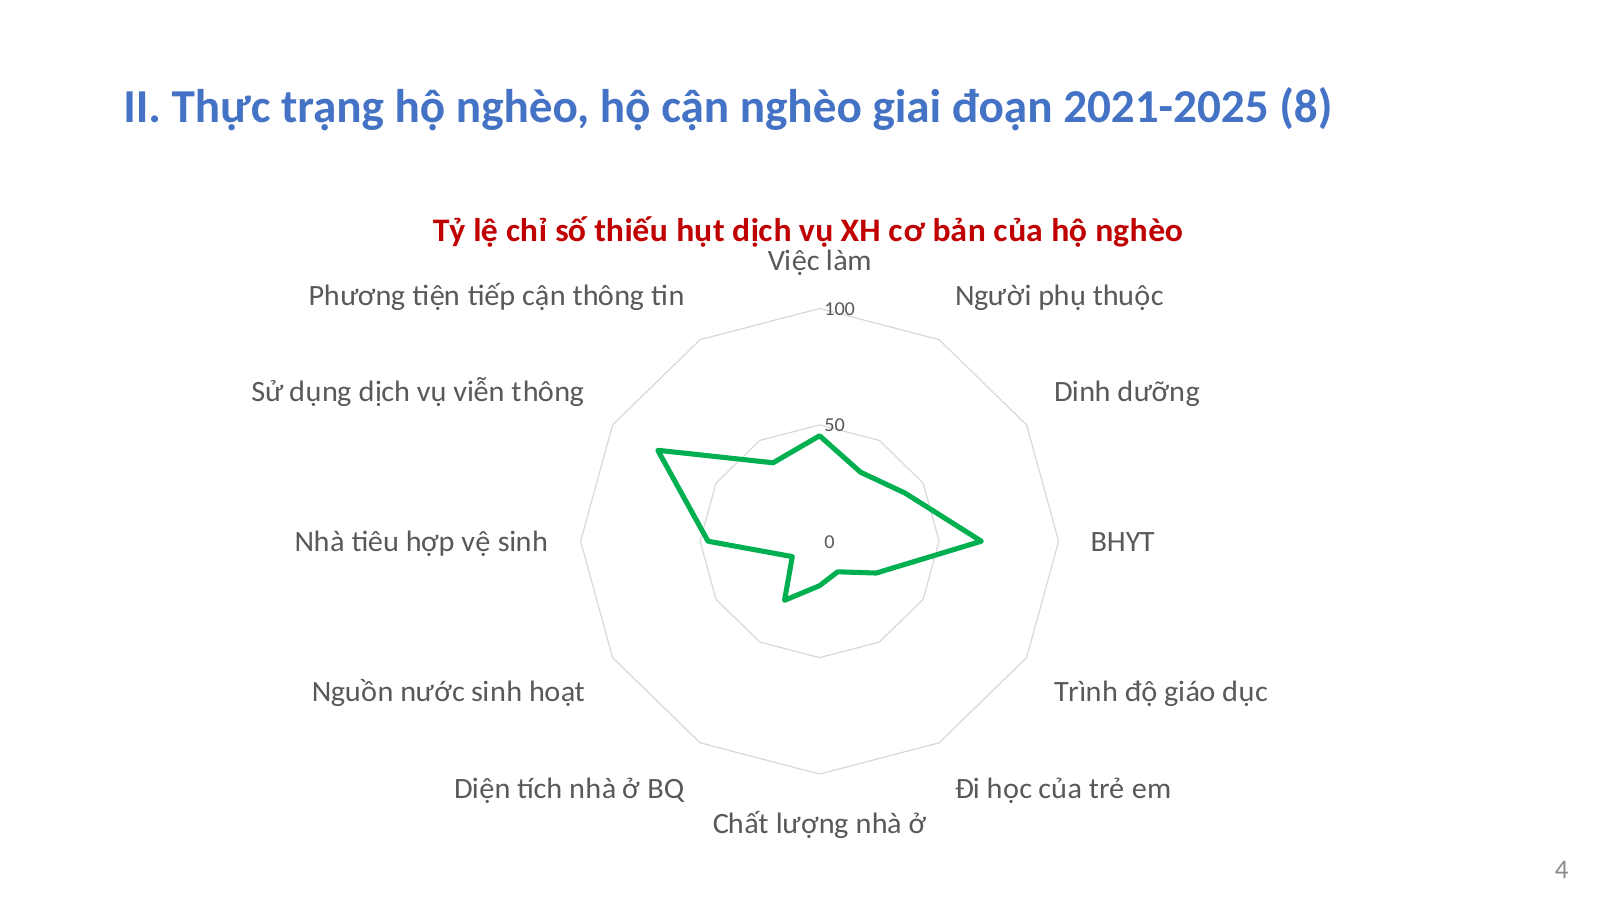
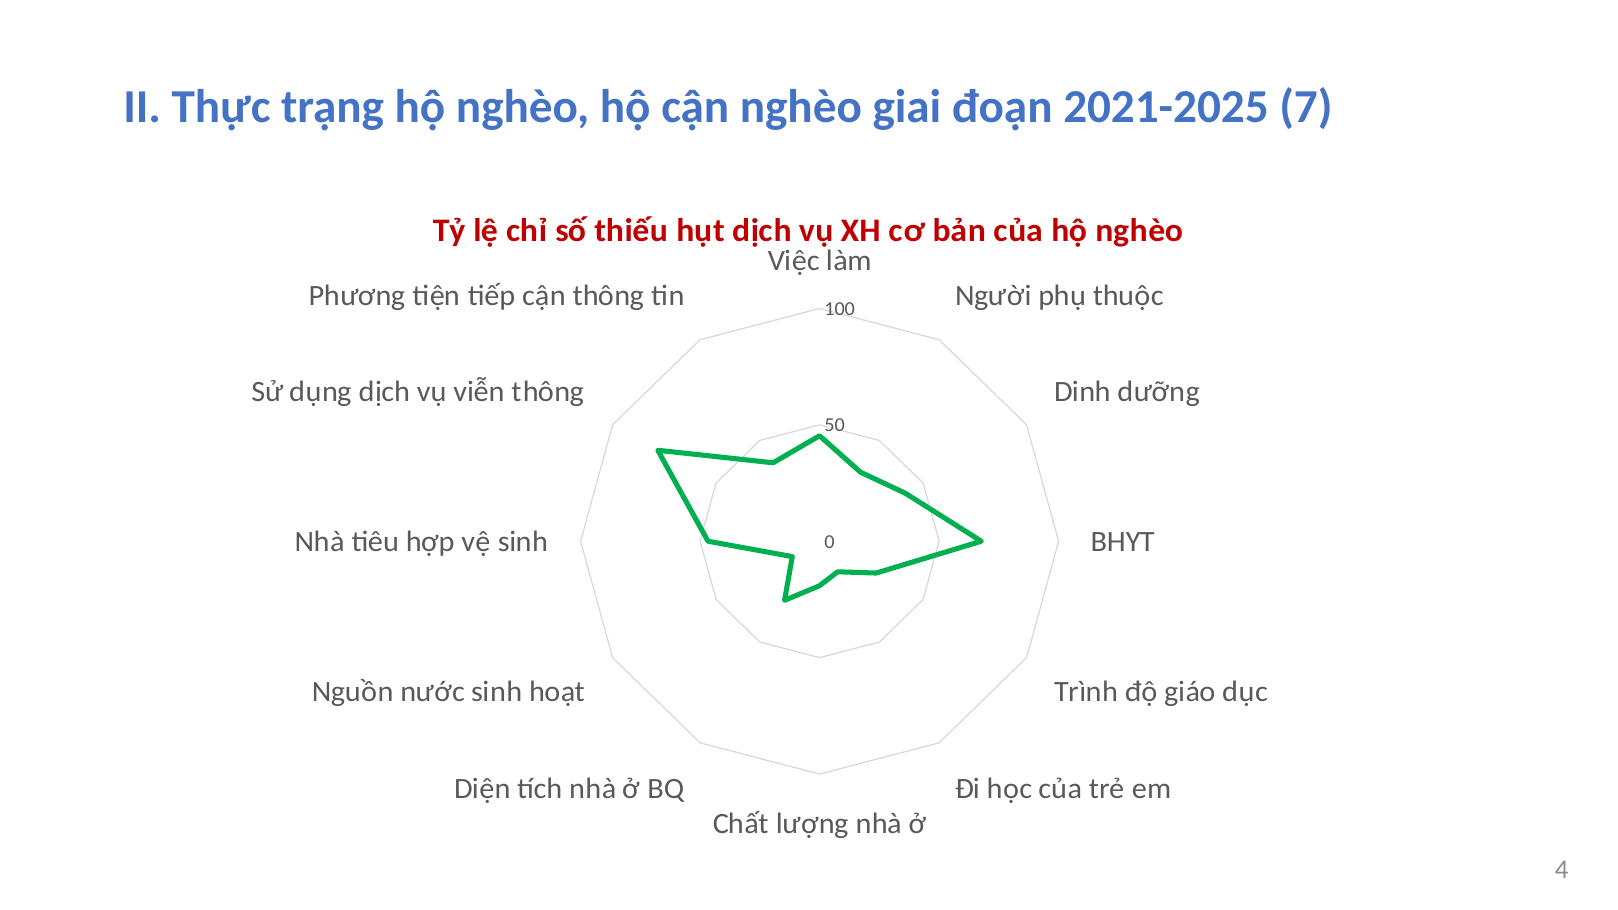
8: 8 -> 7 (1306, 106)
